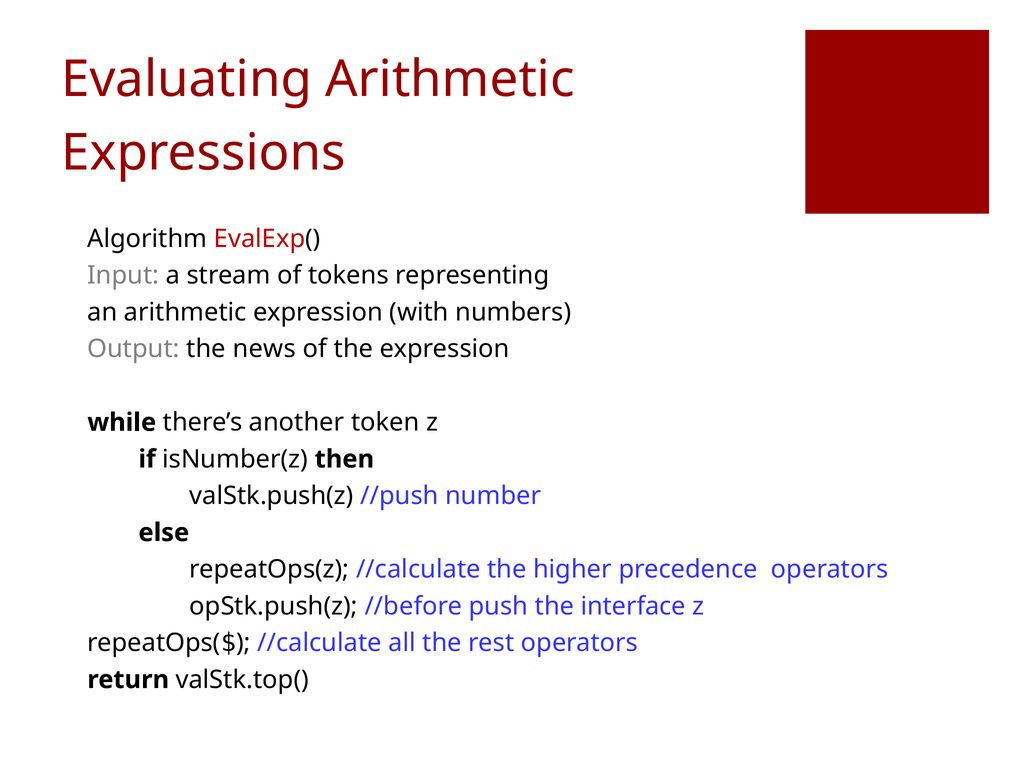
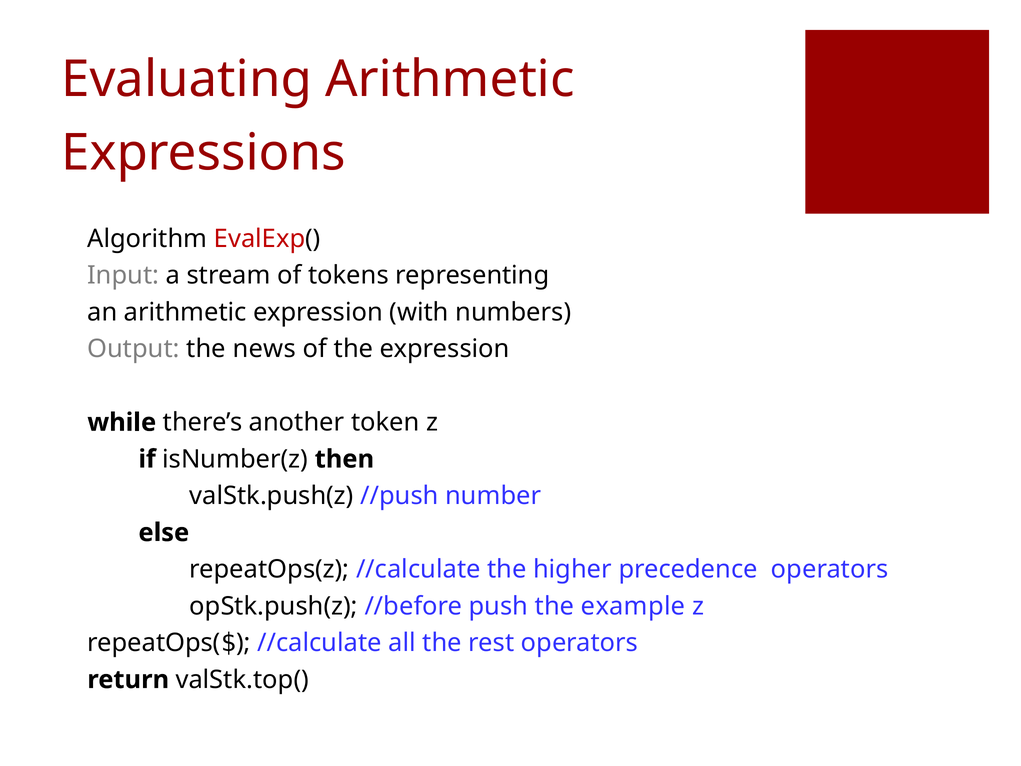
interface: interface -> example (633, 606)
